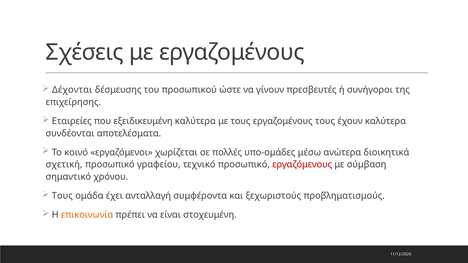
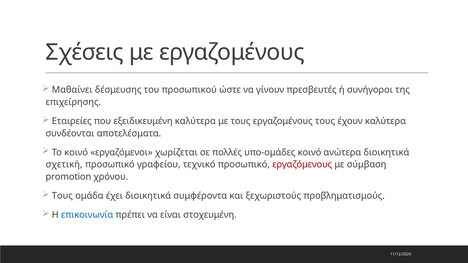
Δέχονται: Δέχονται -> Μαθαίνει (72, 90)
υπο-ομάδες μέσω: μέσω -> κοινό (309, 153)
σημαντικό: σημαντικό -> promotion (68, 177)
έχει ανταλλαγή: ανταλλαγή -> διοικητικά (148, 196)
επικοινωνία colour: orange -> blue (87, 215)
